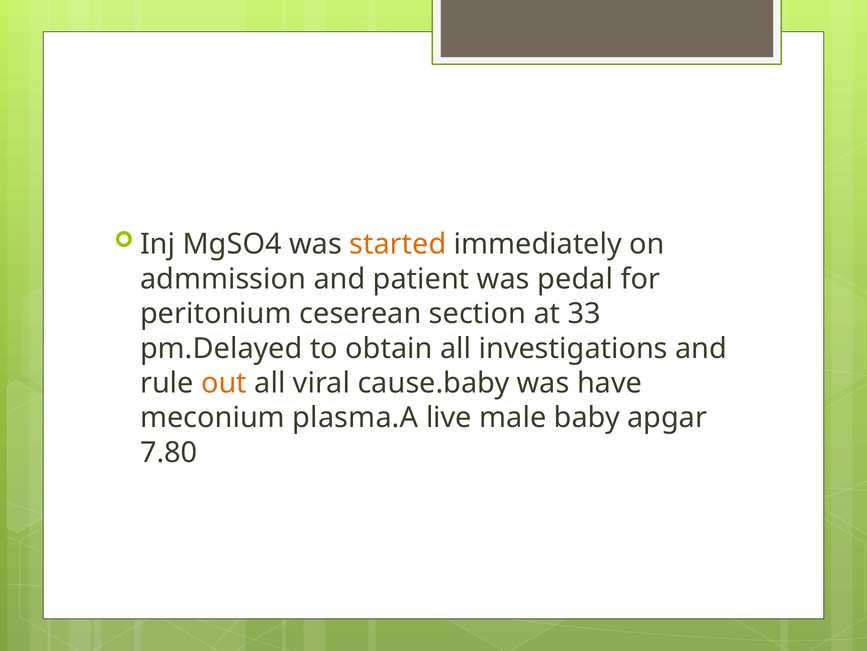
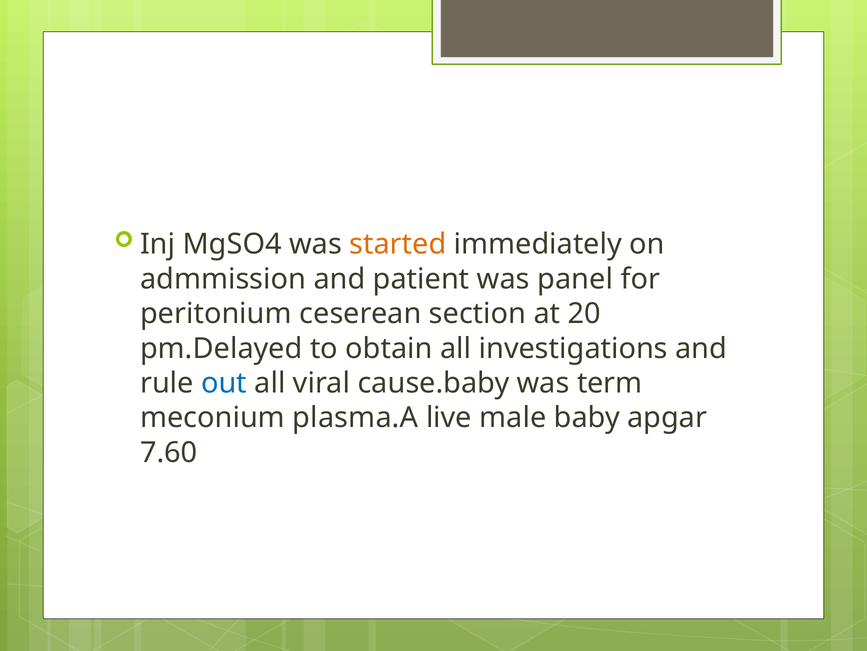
pedal: pedal -> panel (575, 279)
33: 33 -> 20 (584, 313)
out colour: orange -> blue (224, 383)
have: have -> term (610, 383)
7.80: 7.80 -> 7.60 (169, 452)
